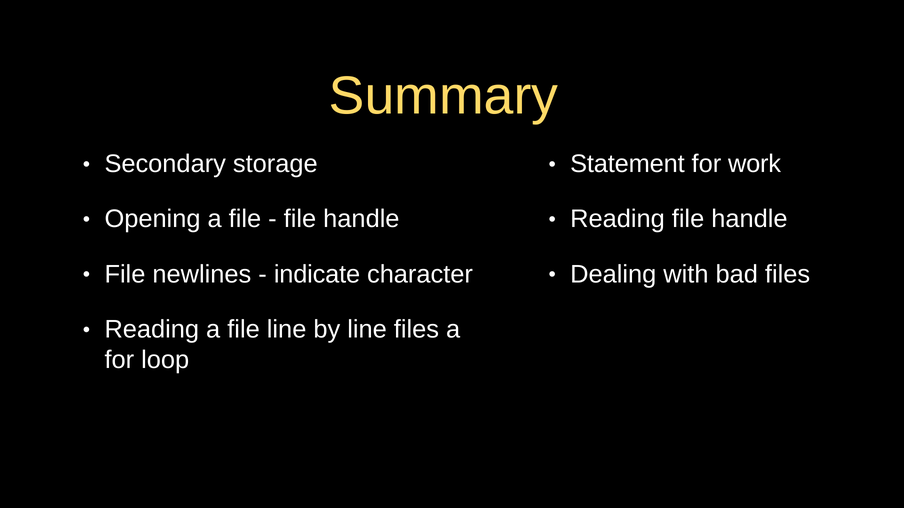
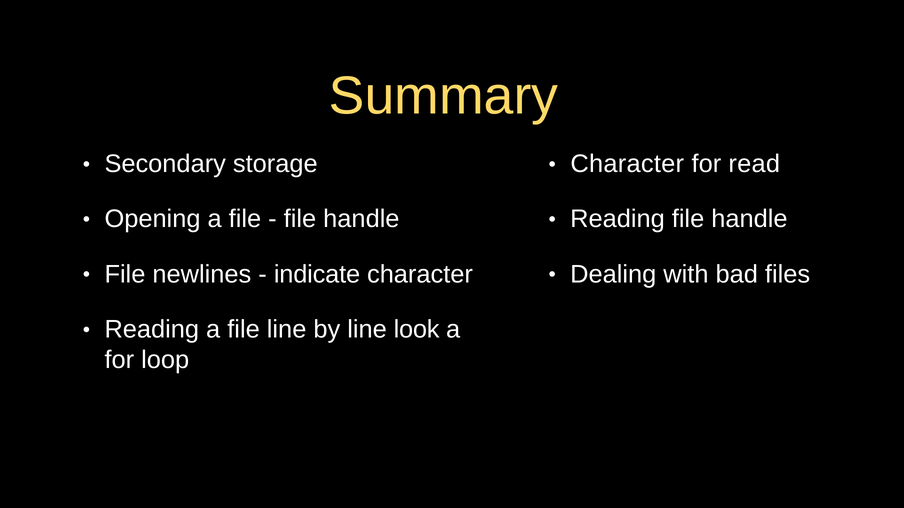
Statement: Statement -> Character (627, 164)
work: work -> read (754, 164)
line files: files -> look (417, 330)
